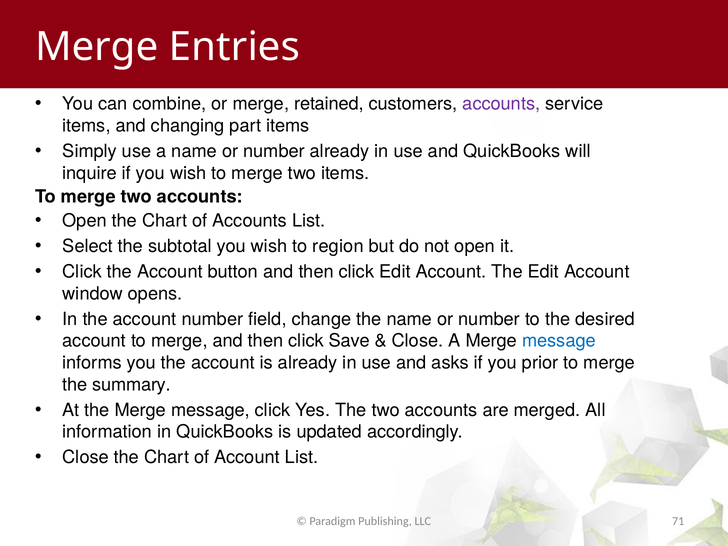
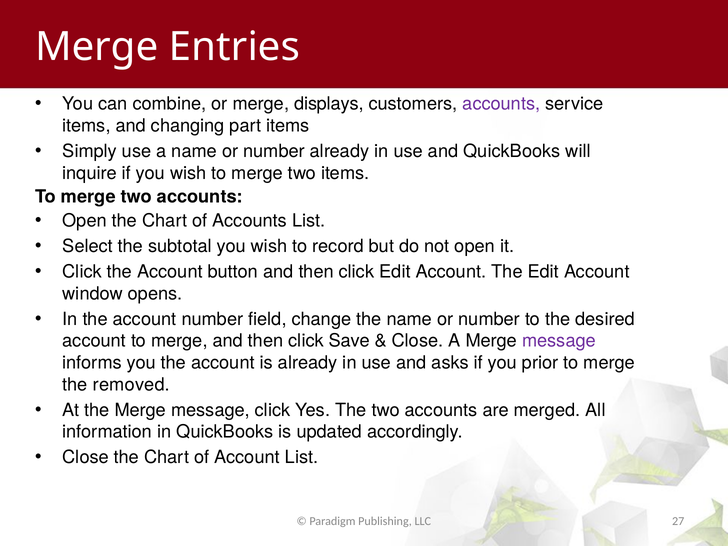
retained: retained -> displays (329, 104)
region: region -> record (338, 246)
message colour: blue -> purple (559, 341)
summary: summary -> removed (131, 385)
71: 71 -> 27 (678, 521)
